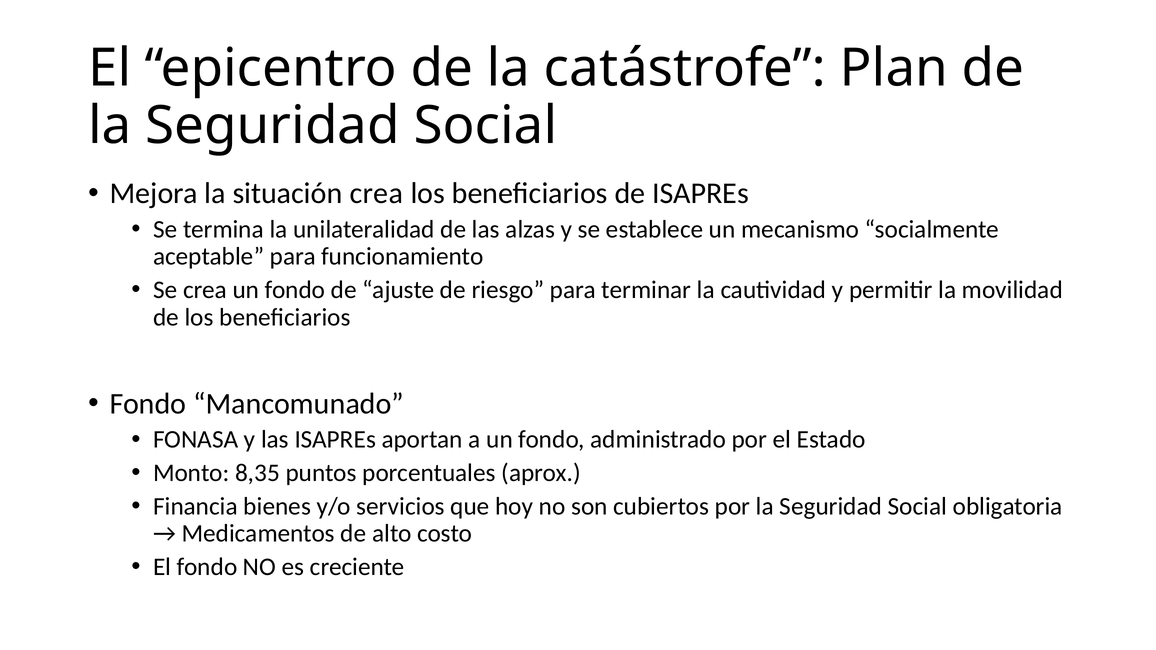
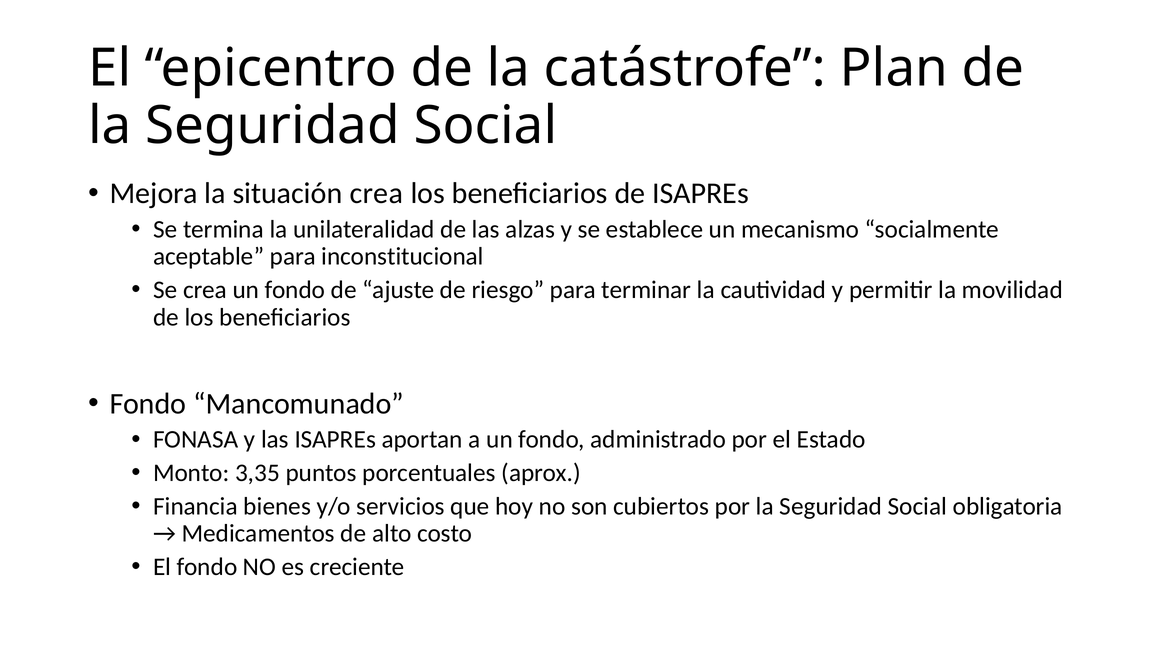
funcionamiento: funcionamiento -> inconstitucional (402, 257)
8,35: 8,35 -> 3,35 (257, 473)
